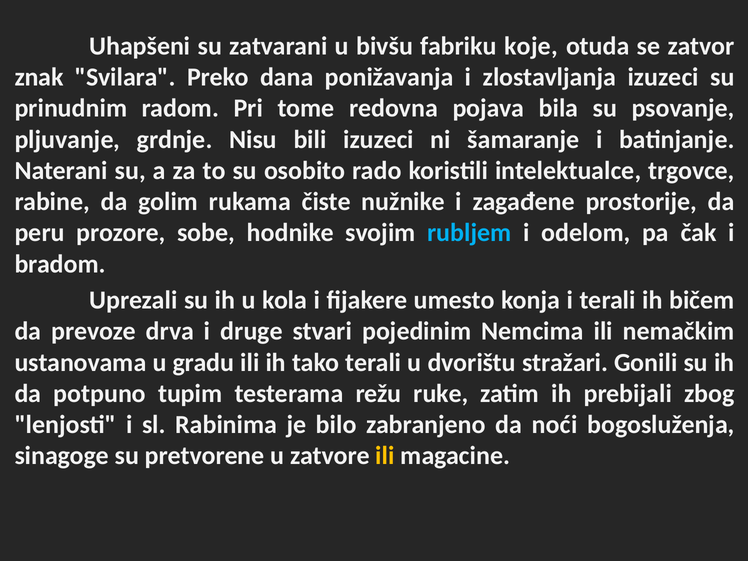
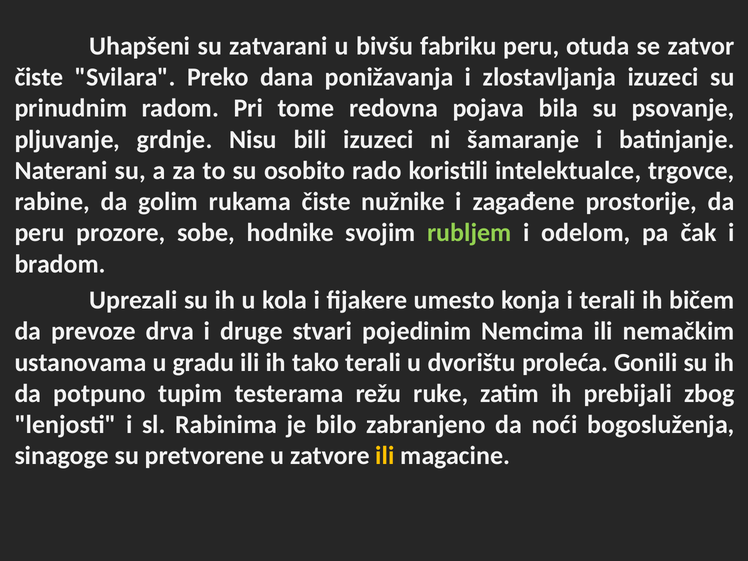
fabriku koje: koje -> peru (531, 46)
znak: znak -> čiste (39, 77)
rubljem colour: light blue -> light green (469, 233)
stražari: stražari -> proleća (565, 363)
